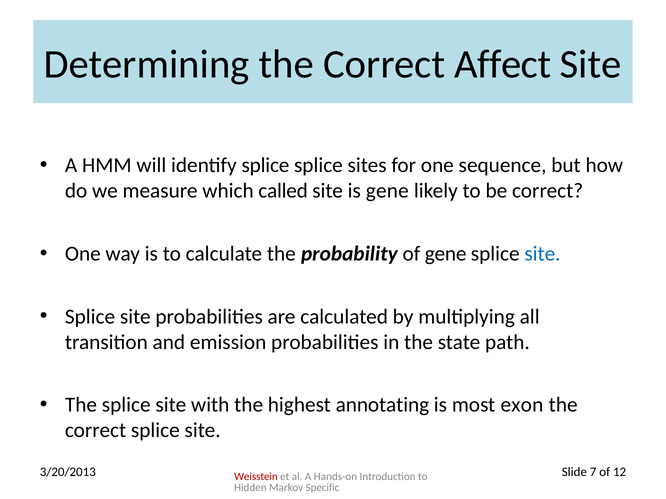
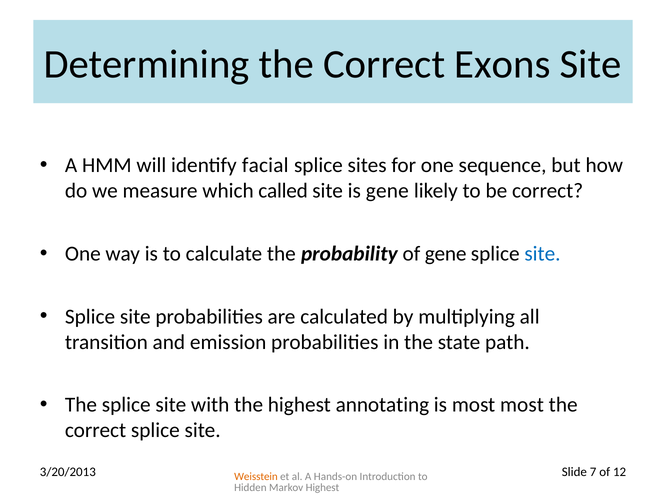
Affect: Affect -> Exons (503, 64)
identify splice: splice -> facial (265, 166)
most exon: exon -> most (522, 405)
Weisstein colour: red -> orange (256, 477)
Markov Specific: Specific -> Highest (322, 488)
